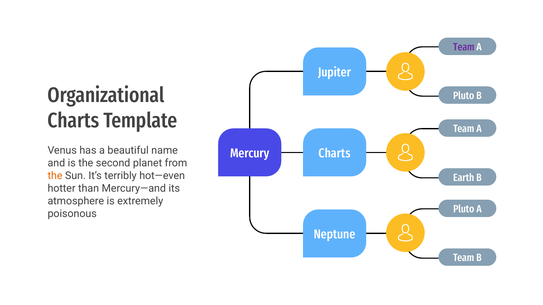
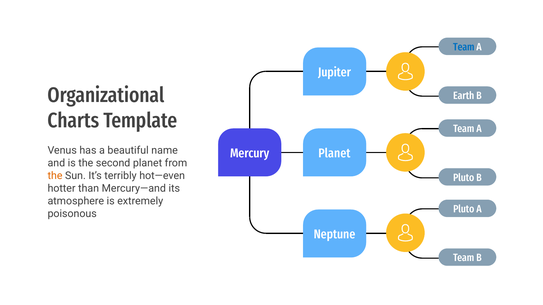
Team colour: purple -> blue (464, 47)
Pluto: Pluto -> Earth (464, 96)
Charts: Charts -> Planet (335, 154)
Earth: Earth -> Pluto (464, 178)
